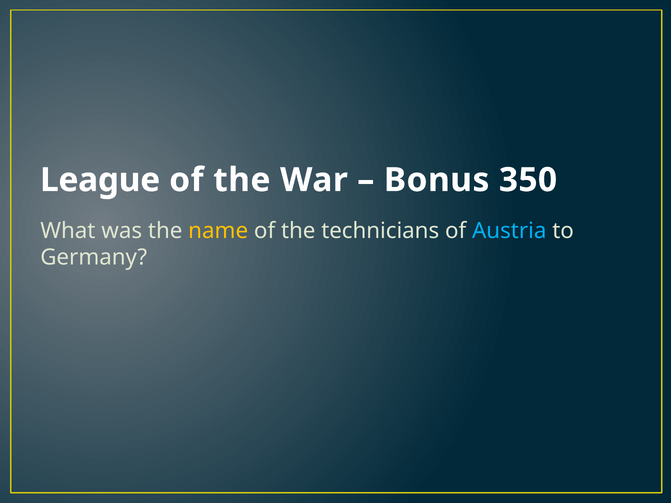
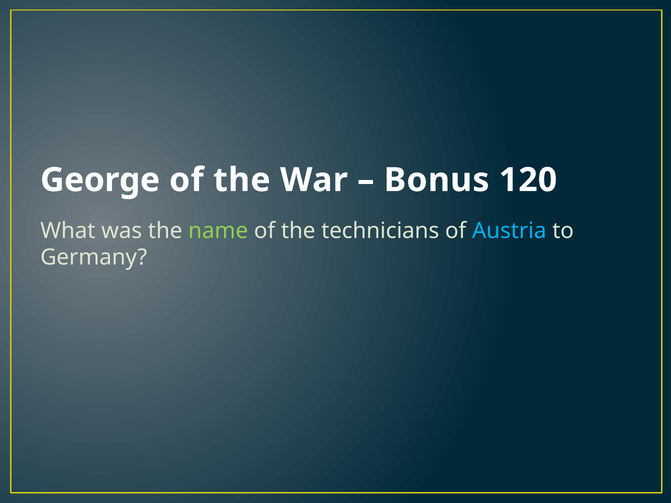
League: League -> George (100, 180)
350: 350 -> 120 (528, 180)
name colour: yellow -> light green (218, 231)
